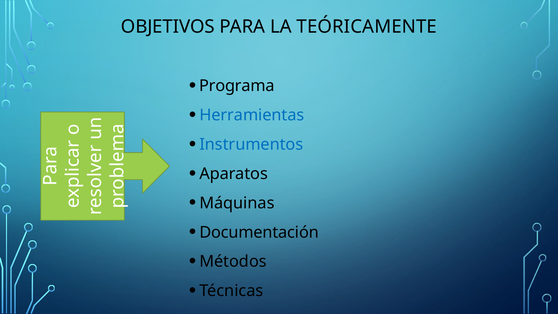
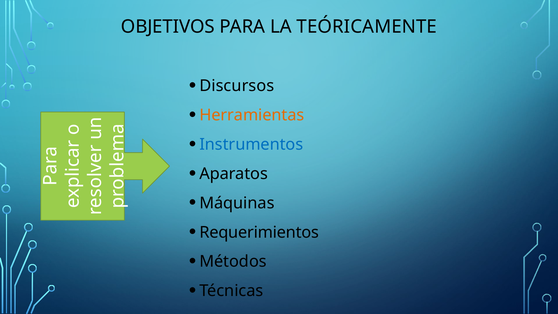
Programa: Programa -> Discursos (237, 86)
Herramientas colour: blue -> orange (252, 115)
Documentación: Documentación -> Requerimientos (259, 232)
